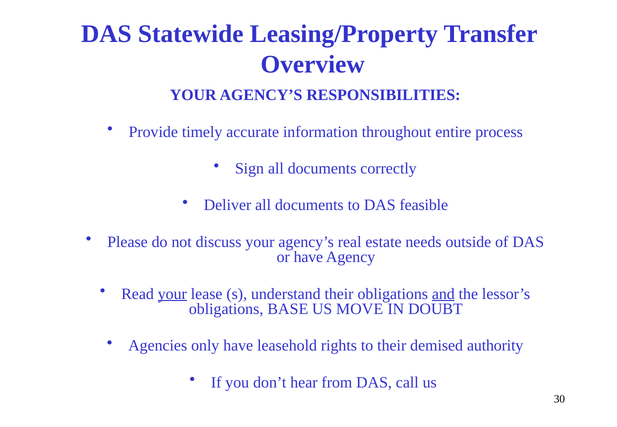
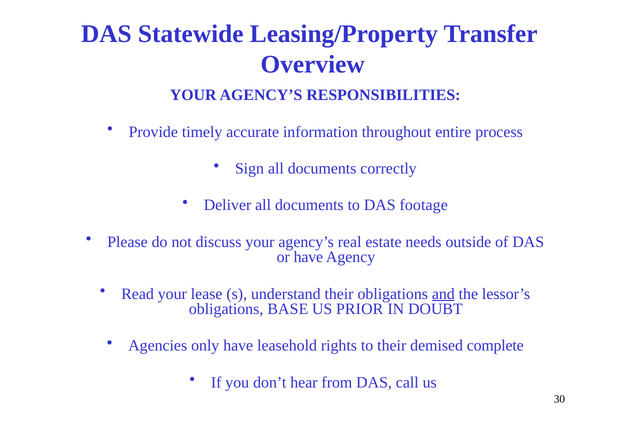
feasible: feasible -> footage (424, 205)
your underline: present -> none (172, 294)
MOVE: MOVE -> PRIOR (360, 309)
authority: authority -> complete (495, 346)
